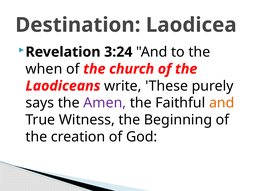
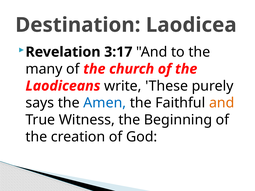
3:24: 3:24 -> 3:17 (118, 52)
when: when -> many (44, 69)
Amen colour: purple -> blue (105, 103)
